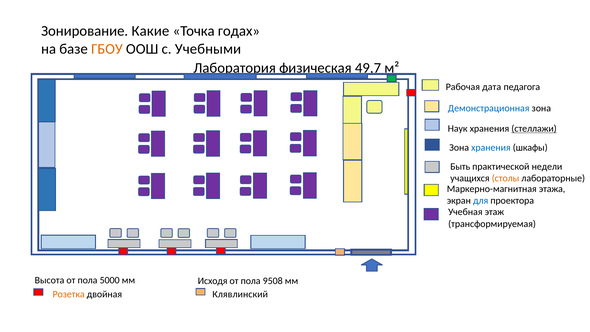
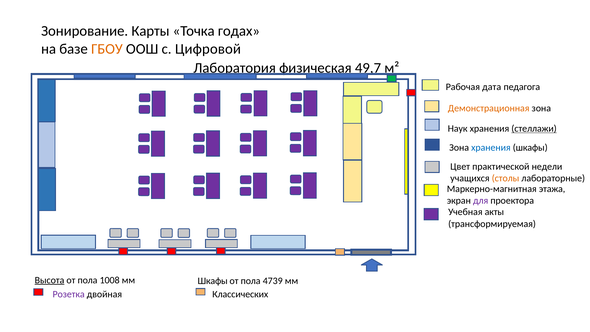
Какие: Какие -> Карты (151, 31)
Учебными: Учебными -> Цифровой (208, 49)
Демонстрационная colour: blue -> orange (489, 108)
Быть: Быть -> Цвет (460, 167)
для colour: blue -> purple (481, 201)
этаж: этаж -> акты (494, 212)
Высота underline: none -> present (50, 280)
5000: 5000 -> 1008 (110, 280)
мм Исходя: Исходя -> Шкафы (213, 281)
9508: 9508 -> 4739 (273, 281)
Розетка colour: orange -> purple (69, 294)
Клявлинский: Клявлинский -> Классических (240, 294)
